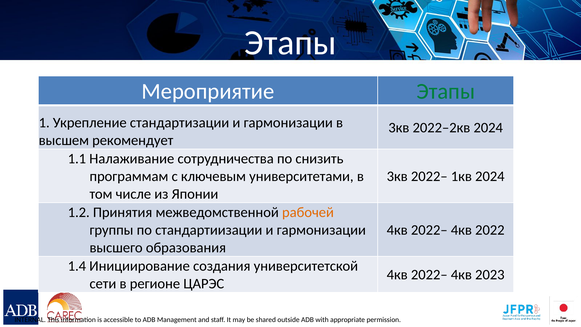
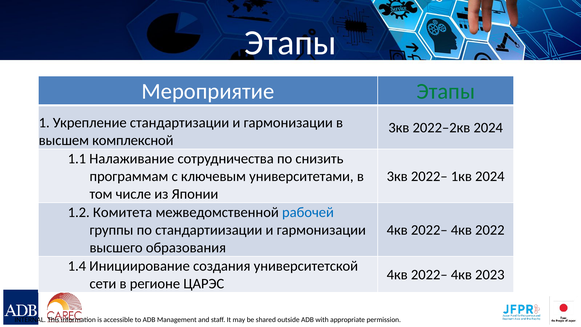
рекомендует: рекомендует -> комплексной (133, 140)
Принятия: Принятия -> Комитета (123, 212)
рабочей colour: orange -> blue (308, 212)
